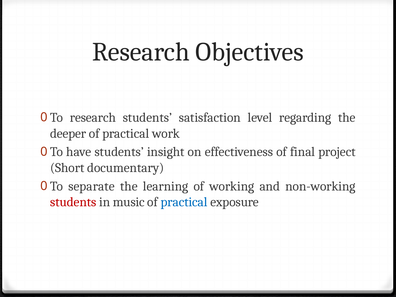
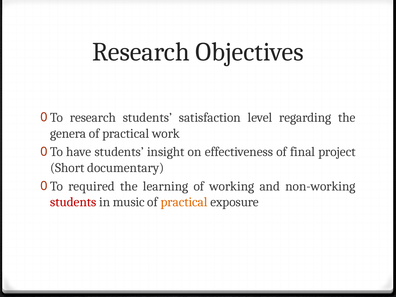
deeper: deeper -> genera (68, 133)
separate: separate -> required (92, 186)
practical colour: blue -> orange (184, 202)
